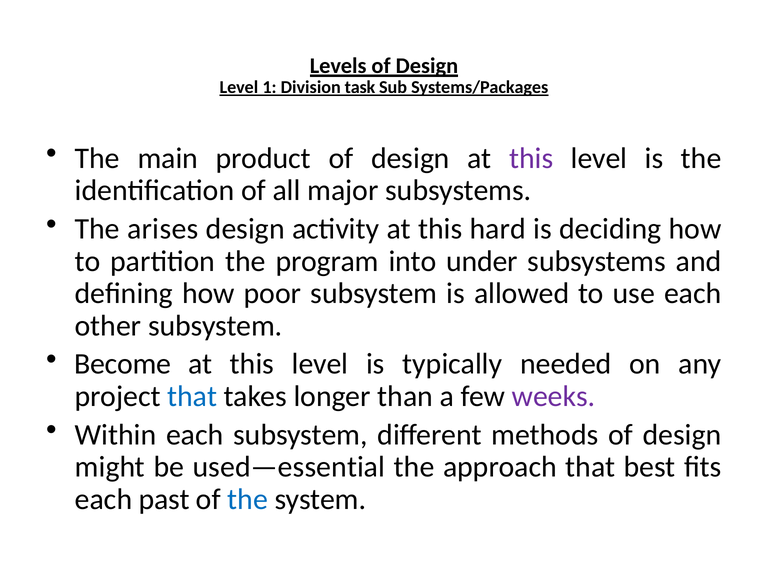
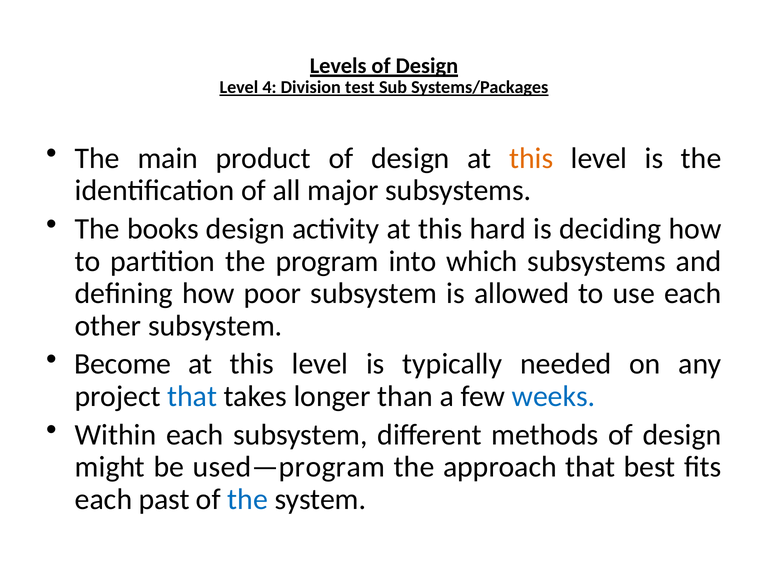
1: 1 -> 4 (269, 87)
task: task -> test (360, 87)
this colour: purple -> orange (531, 158)
arises: arises -> books (163, 229)
under: under -> which (482, 261)
weeks colour: purple -> blue (553, 396)
used—essential: used—essential -> used—program (289, 467)
